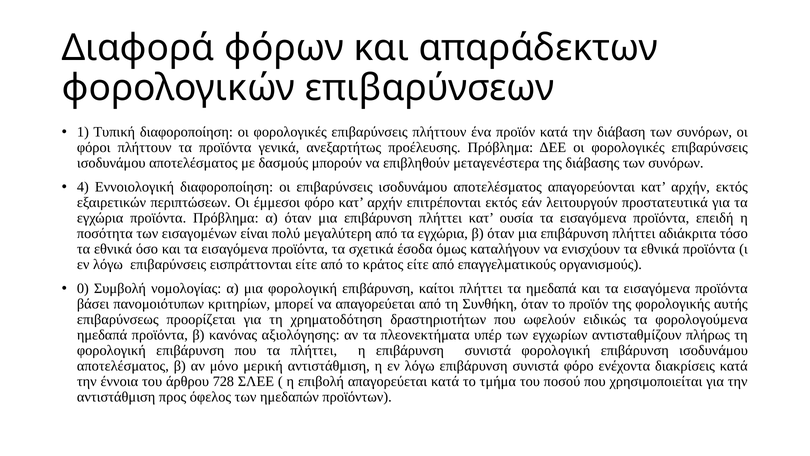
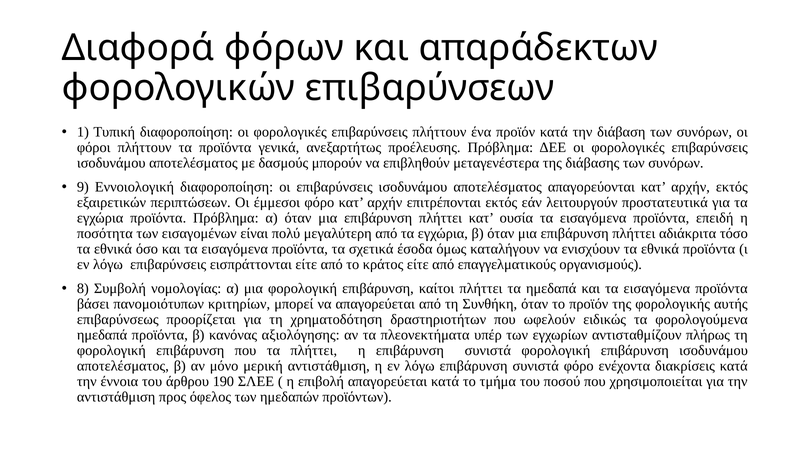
4: 4 -> 9 (83, 187)
0: 0 -> 8 (83, 288)
728: 728 -> 190 (223, 381)
